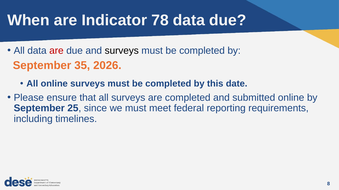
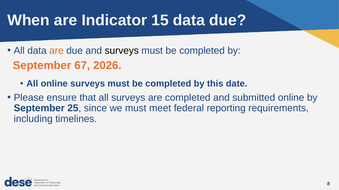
78: 78 -> 15 (160, 20)
are colour: red -> orange (56, 51)
35: 35 -> 67 (82, 66)
